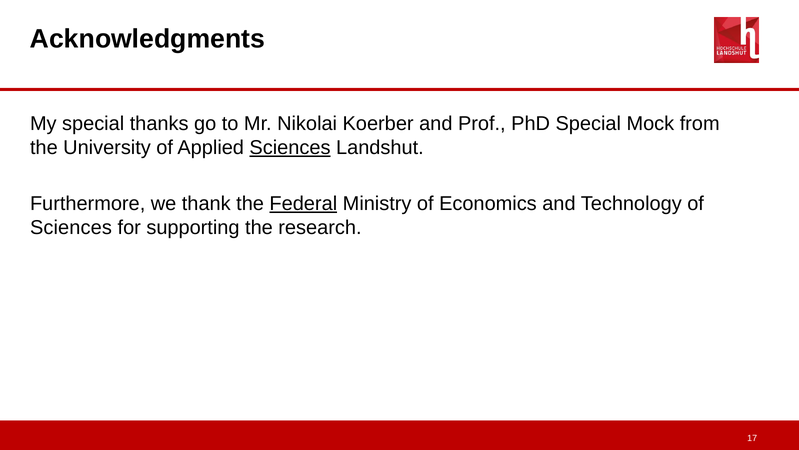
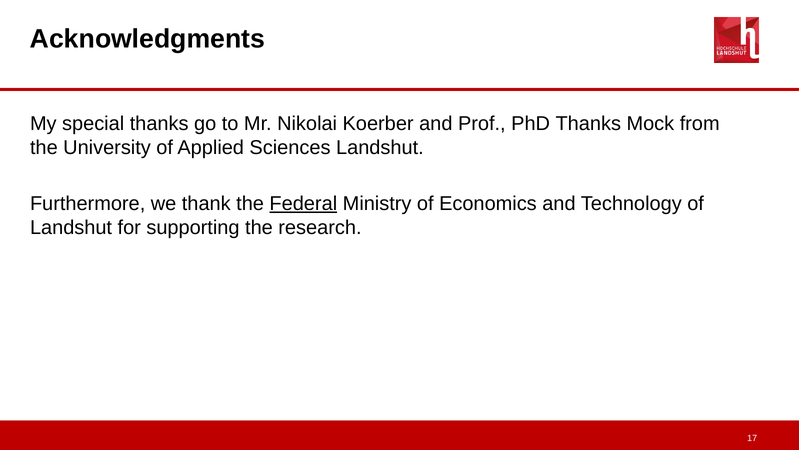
PhD Special: Special -> Thanks (588, 124)
Sciences underline: present -> none (290, 148)
Sciences: Sciences -> Landshut (71, 227)
